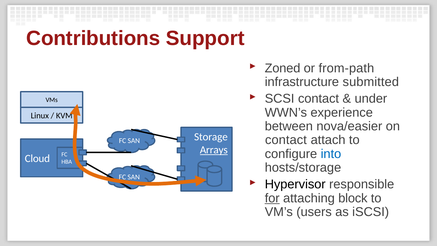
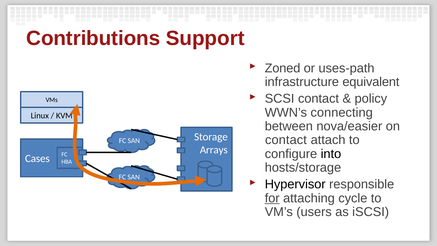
from-path: from-path -> uses-path (346, 68)
submitted: submitted -> equivalent (371, 82)
under: under -> policy (371, 99)
experience: experience -> connecting (342, 112)
Arrays underline: present -> none (214, 150)
into colour: blue -> black (331, 154)
Cloud: Cloud -> Cases (37, 159)
block: block -> cycle (353, 198)
